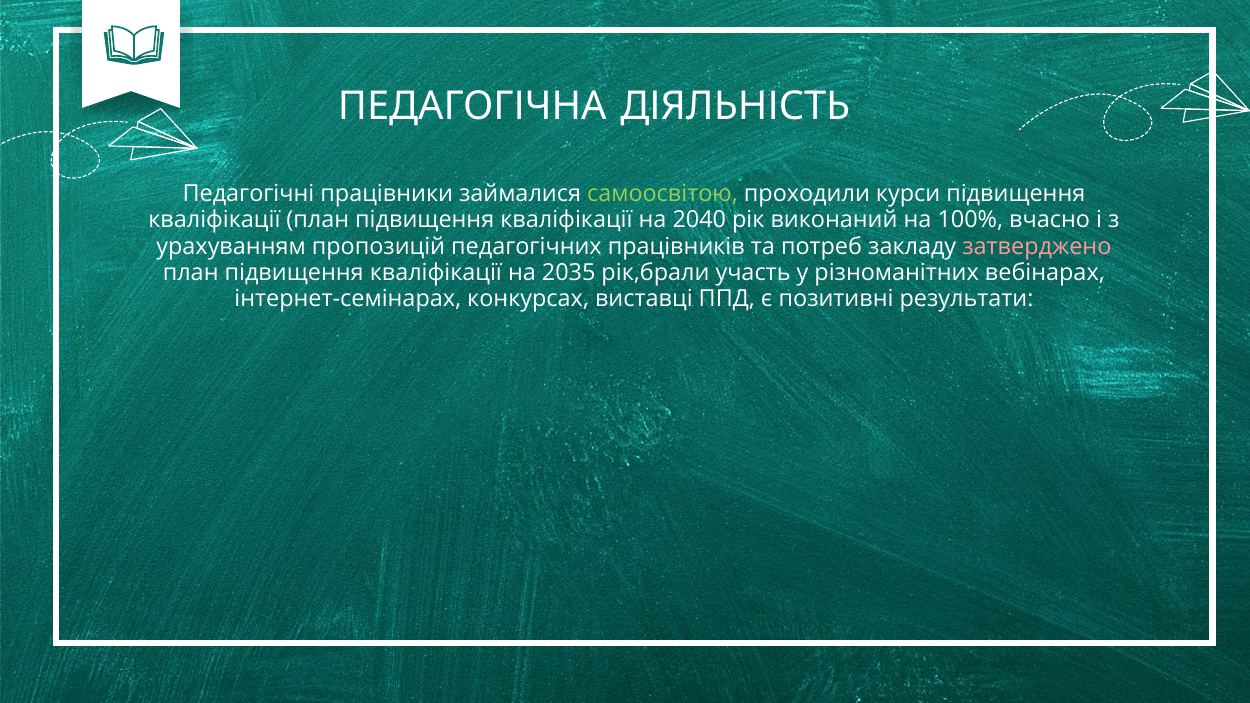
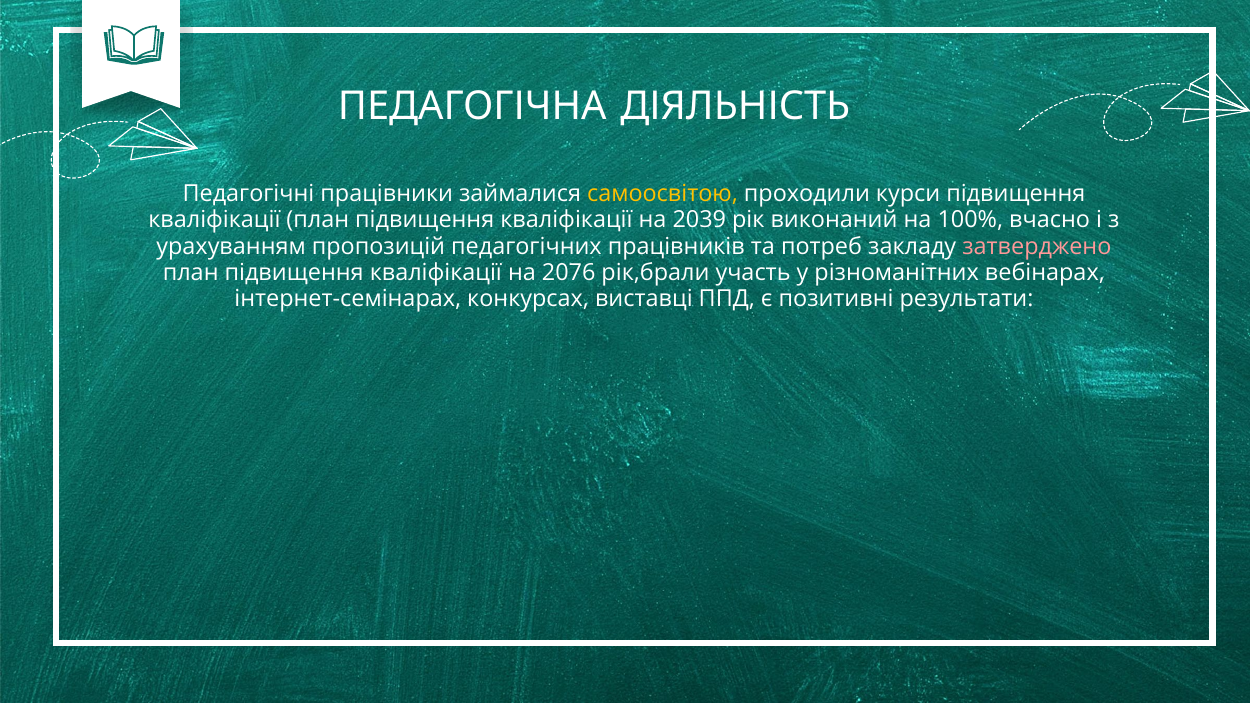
самоосвітою colour: light green -> yellow (662, 193)
2040: 2040 -> 2039 (699, 220)
2035: 2035 -> 2076 (569, 273)
